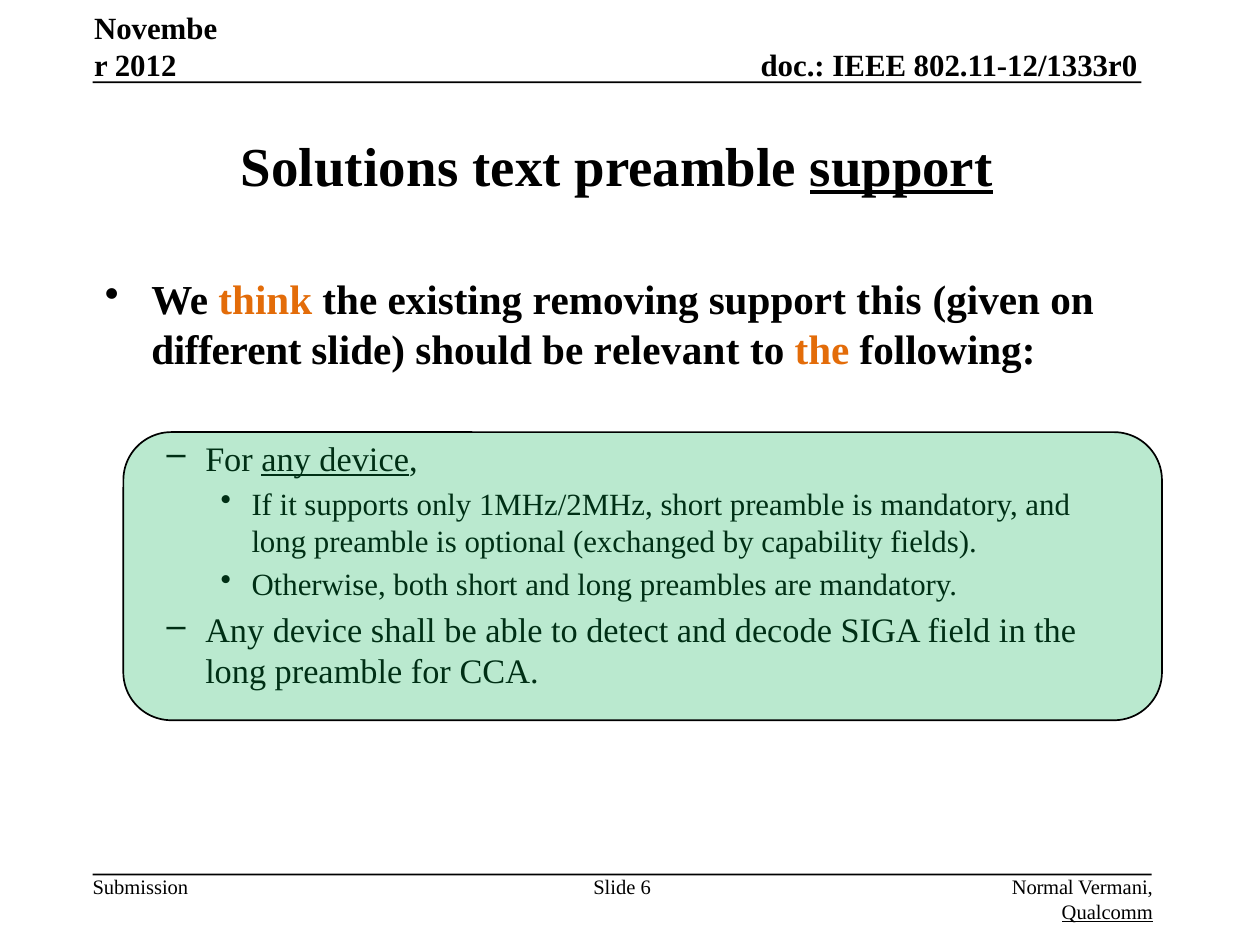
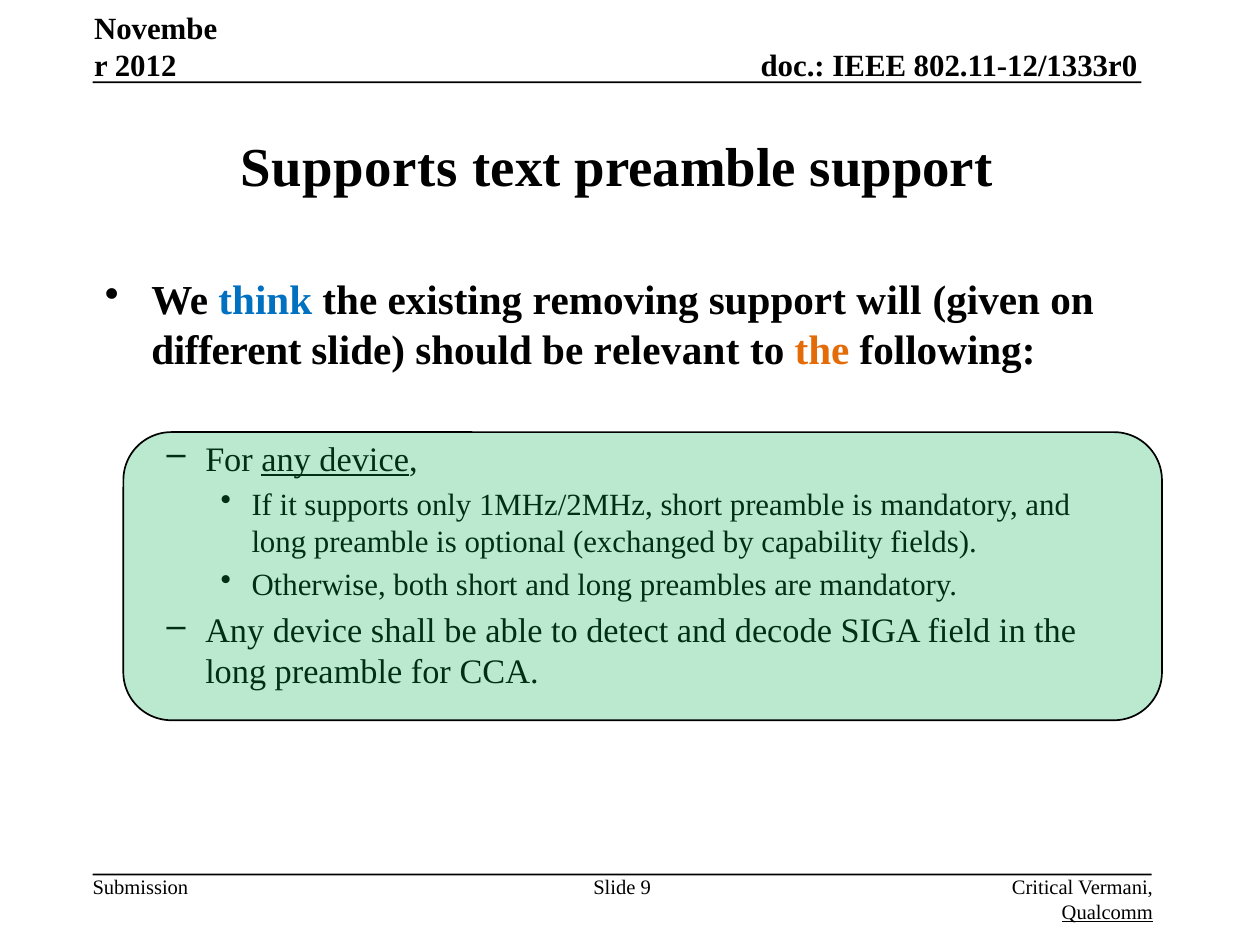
Solutions: Solutions -> Supports (349, 168)
support underline: present -> none (901, 168)
think colour: orange -> blue (265, 301)
this: this -> will (889, 301)
6: 6 -> 9 (646, 888)
Normal: Normal -> Critical (1043, 888)
